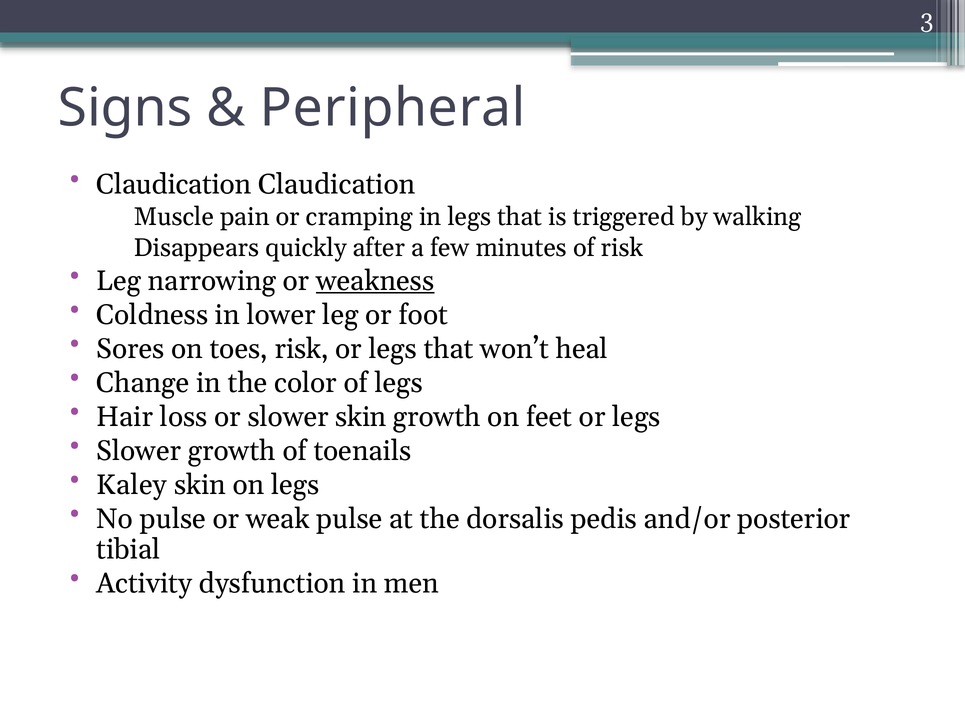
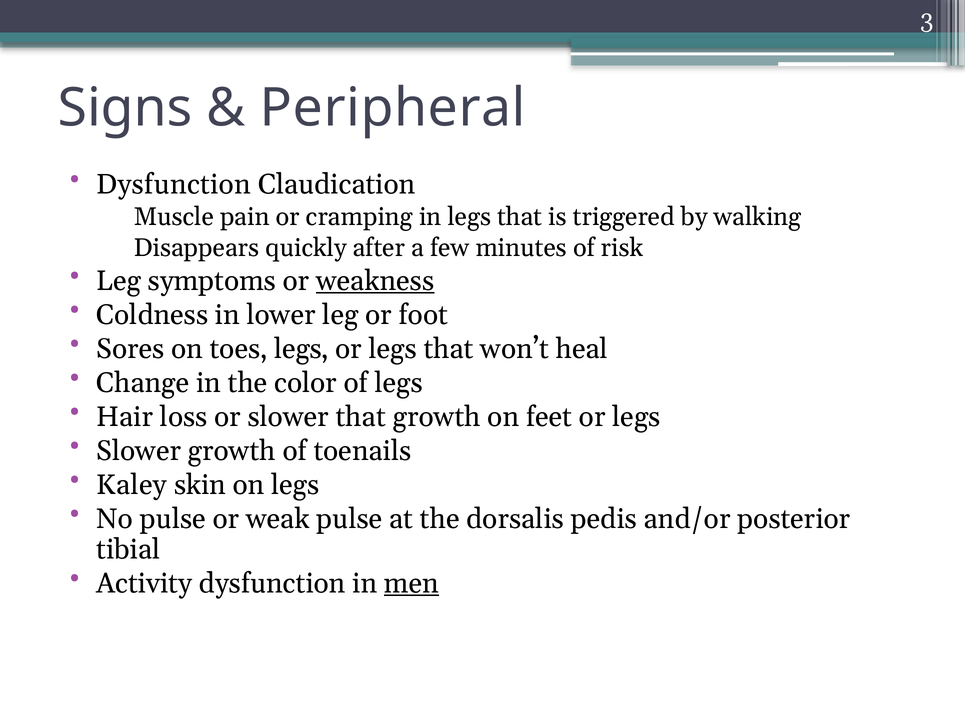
Claudication: Claudication -> Dysfunction (174, 184)
narrowing: narrowing -> symptoms (212, 281)
toes risk: risk -> legs (302, 349)
slower skin: skin -> that (361, 417)
men underline: none -> present (411, 583)
